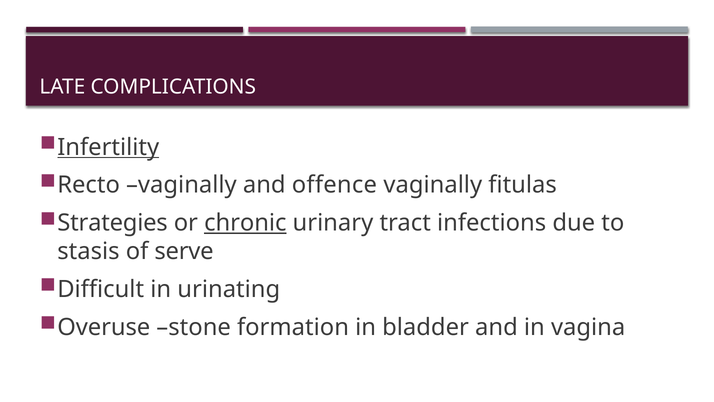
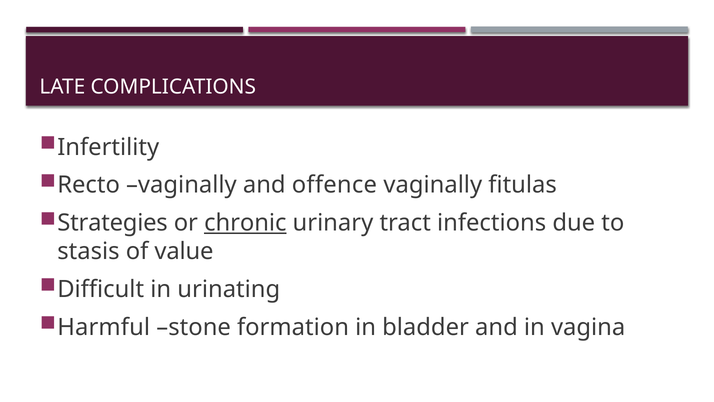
Infertility underline: present -> none (108, 147)
serve: serve -> value (184, 251)
Overuse: Overuse -> Harmful (104, 327)
